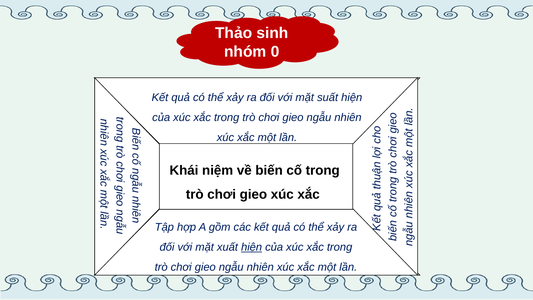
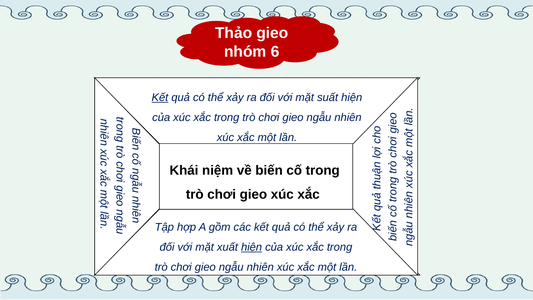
Thảo sinh: sinh -> gieo (272, 33)
0: 0 -> 6 (275, 52)
Kết underline: none -> present (160, 98)
